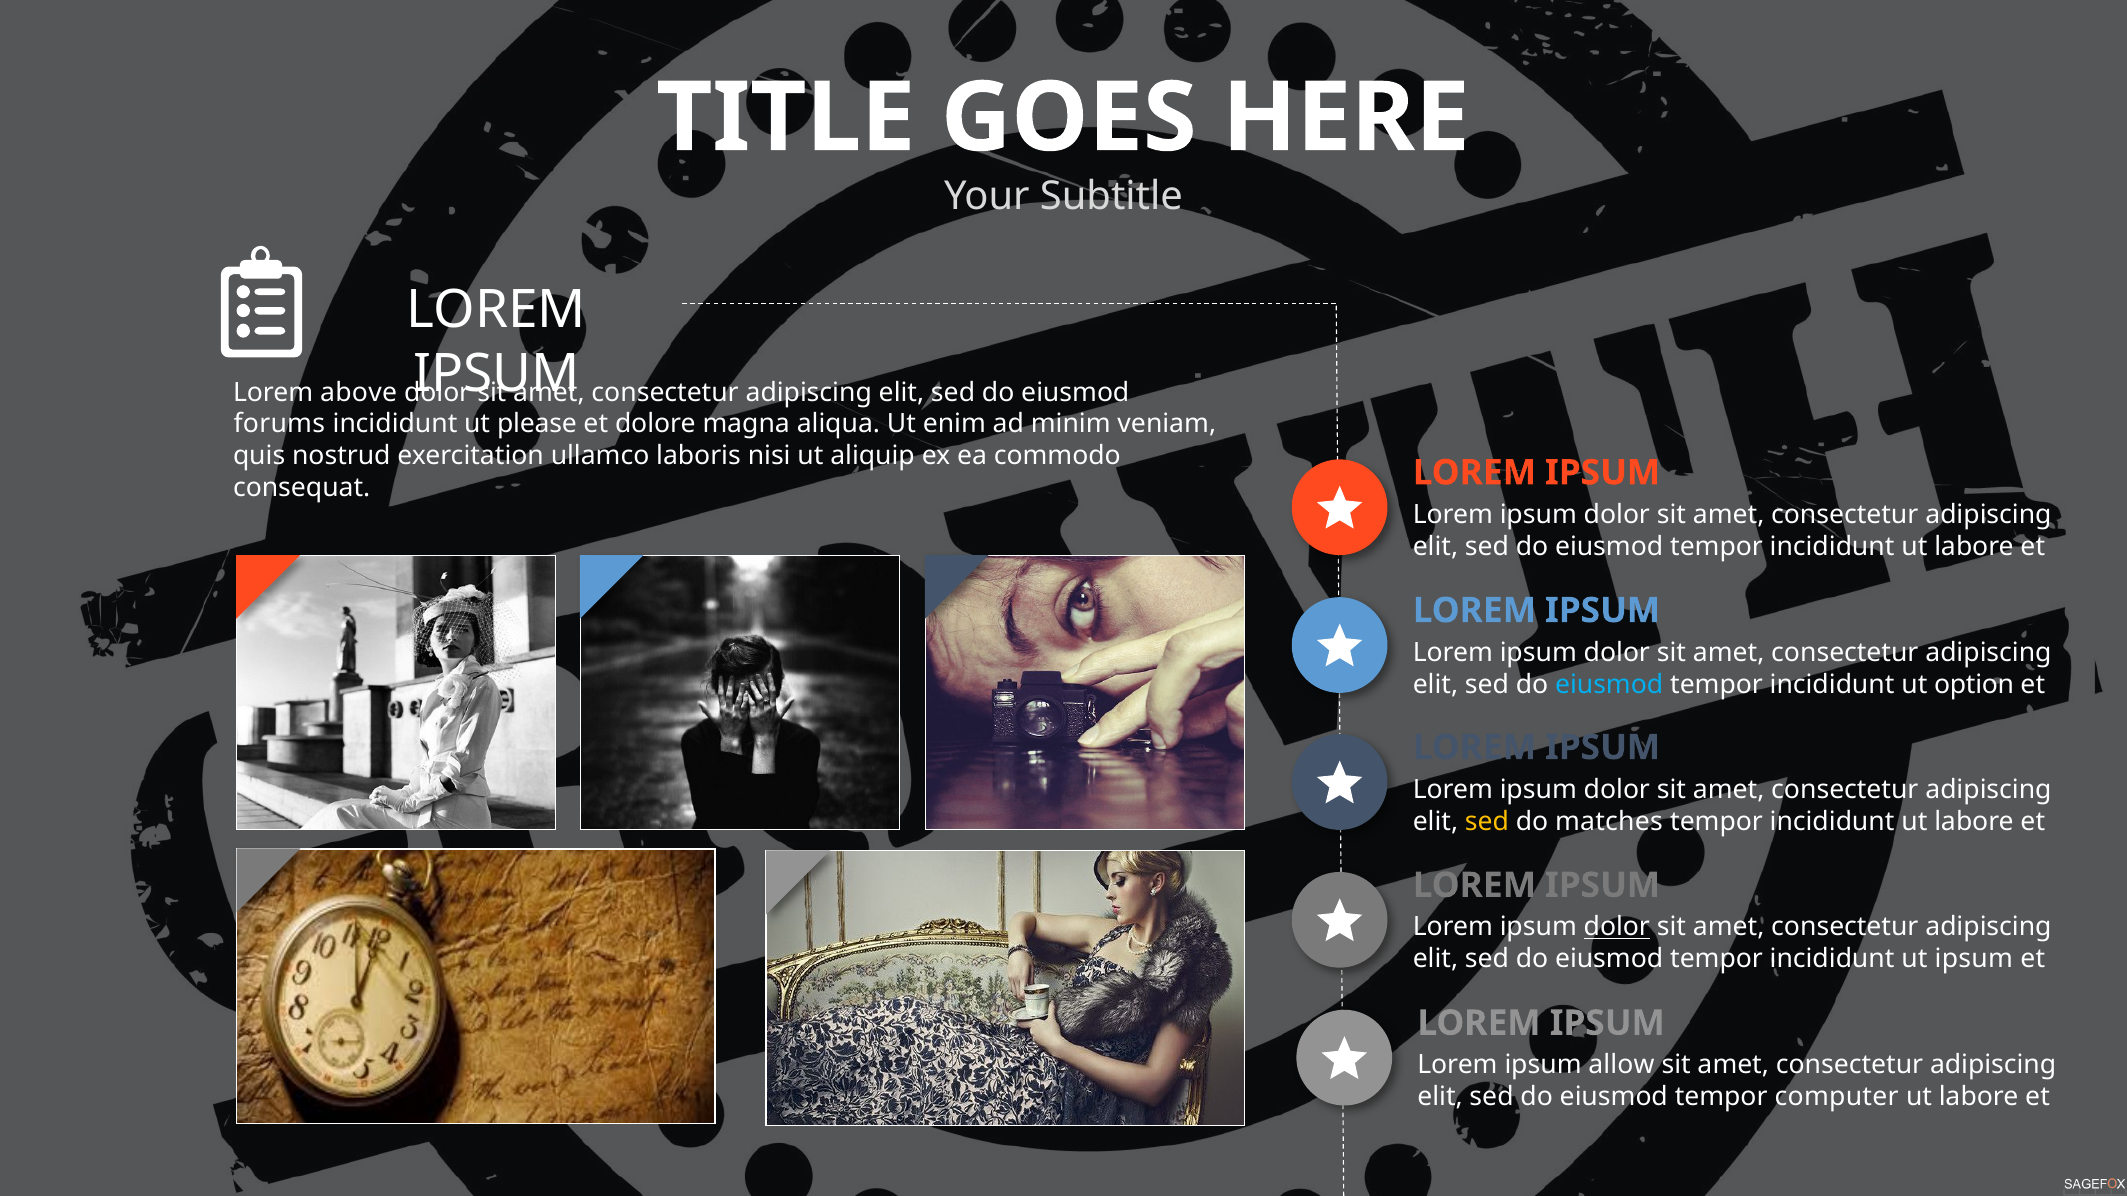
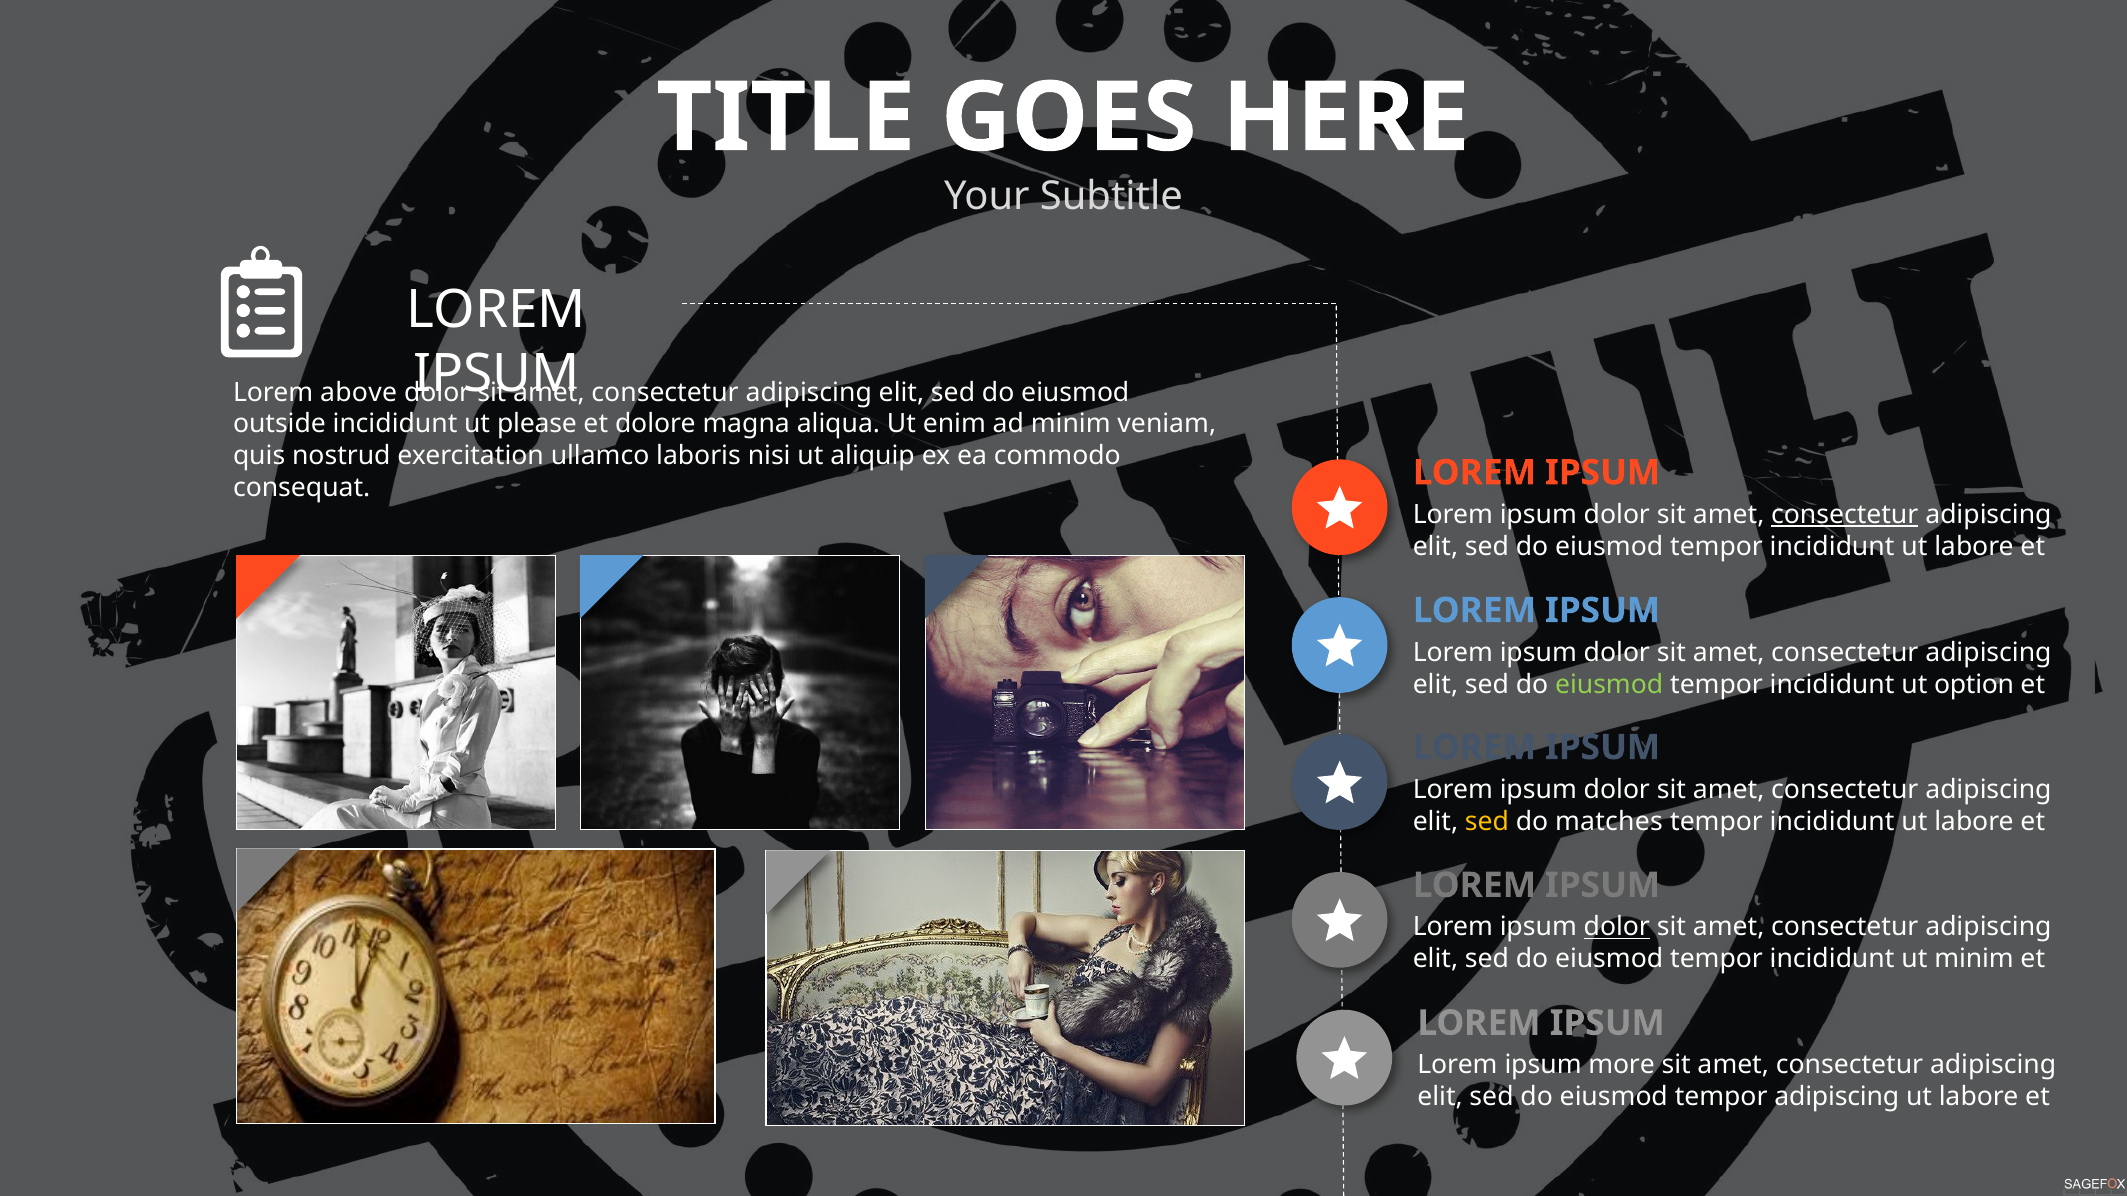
forums: forums -> outside (279, 424)
consectetur underline: none -> present (1845, 515)
eiusmod colour: light blue -> light green (1609, 685)
ut ipsum: ipsum -> minim (1974, 959)
allow: allow -> more (1622, 1065)
tempor computer: computer -> adipiscing (1837, 1097)
